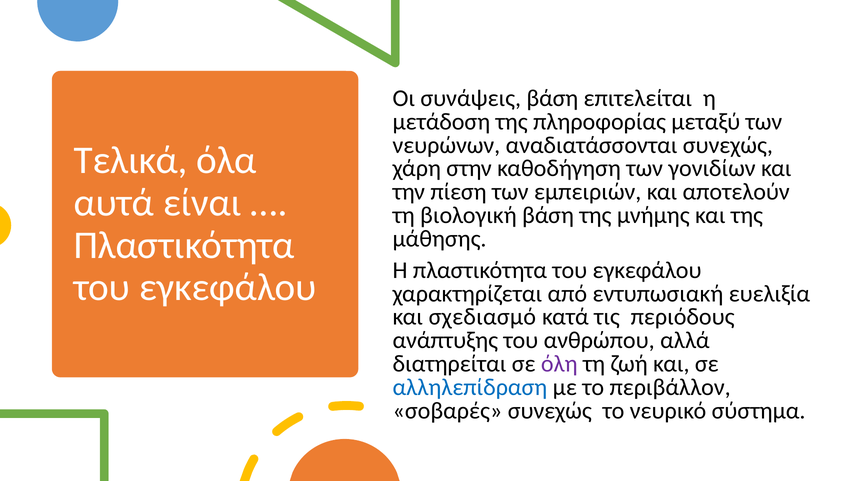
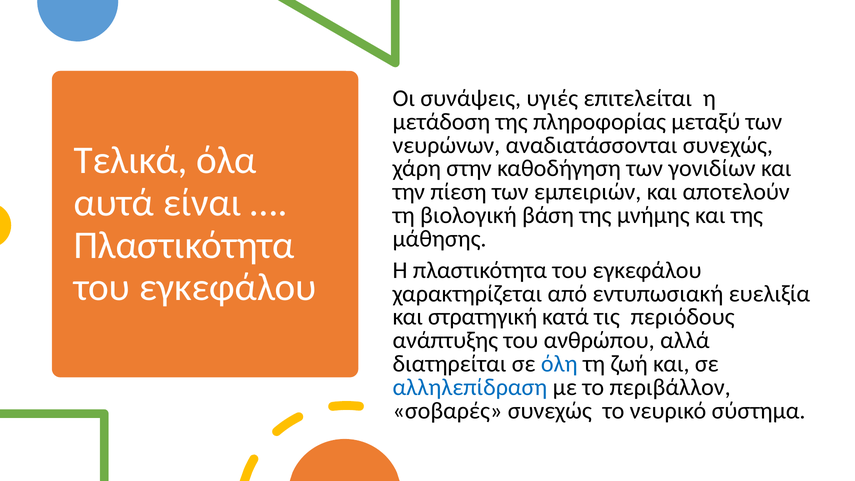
συνάψεις βάση: βάση -> υγιές (552, 98)
σχεδιασμό: σχεδιασμό -> στρατηγική (483, 317)
όλη colour: purple -> blue (559, 364)
